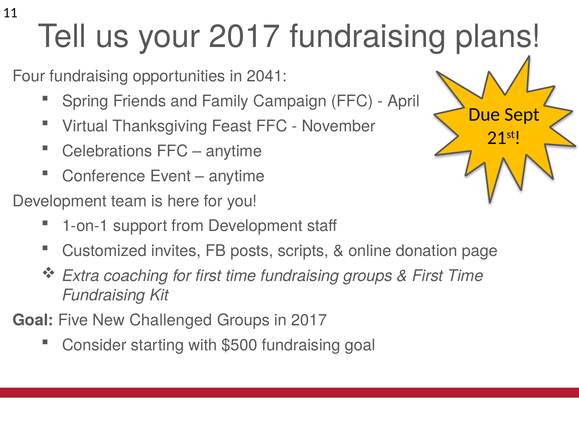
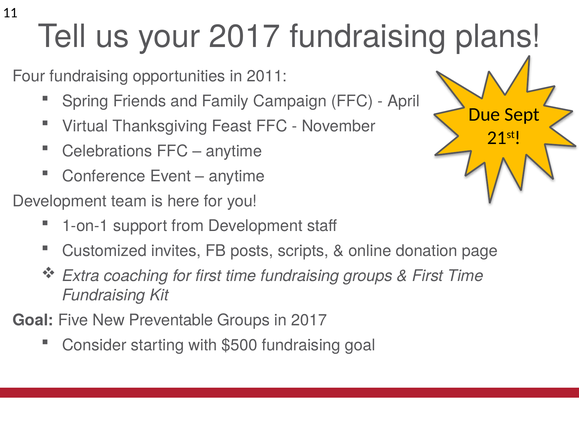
2041: 2041 -> 2011 (267, 76)
Challenged: Challenged -> Preventable (171, 320)
